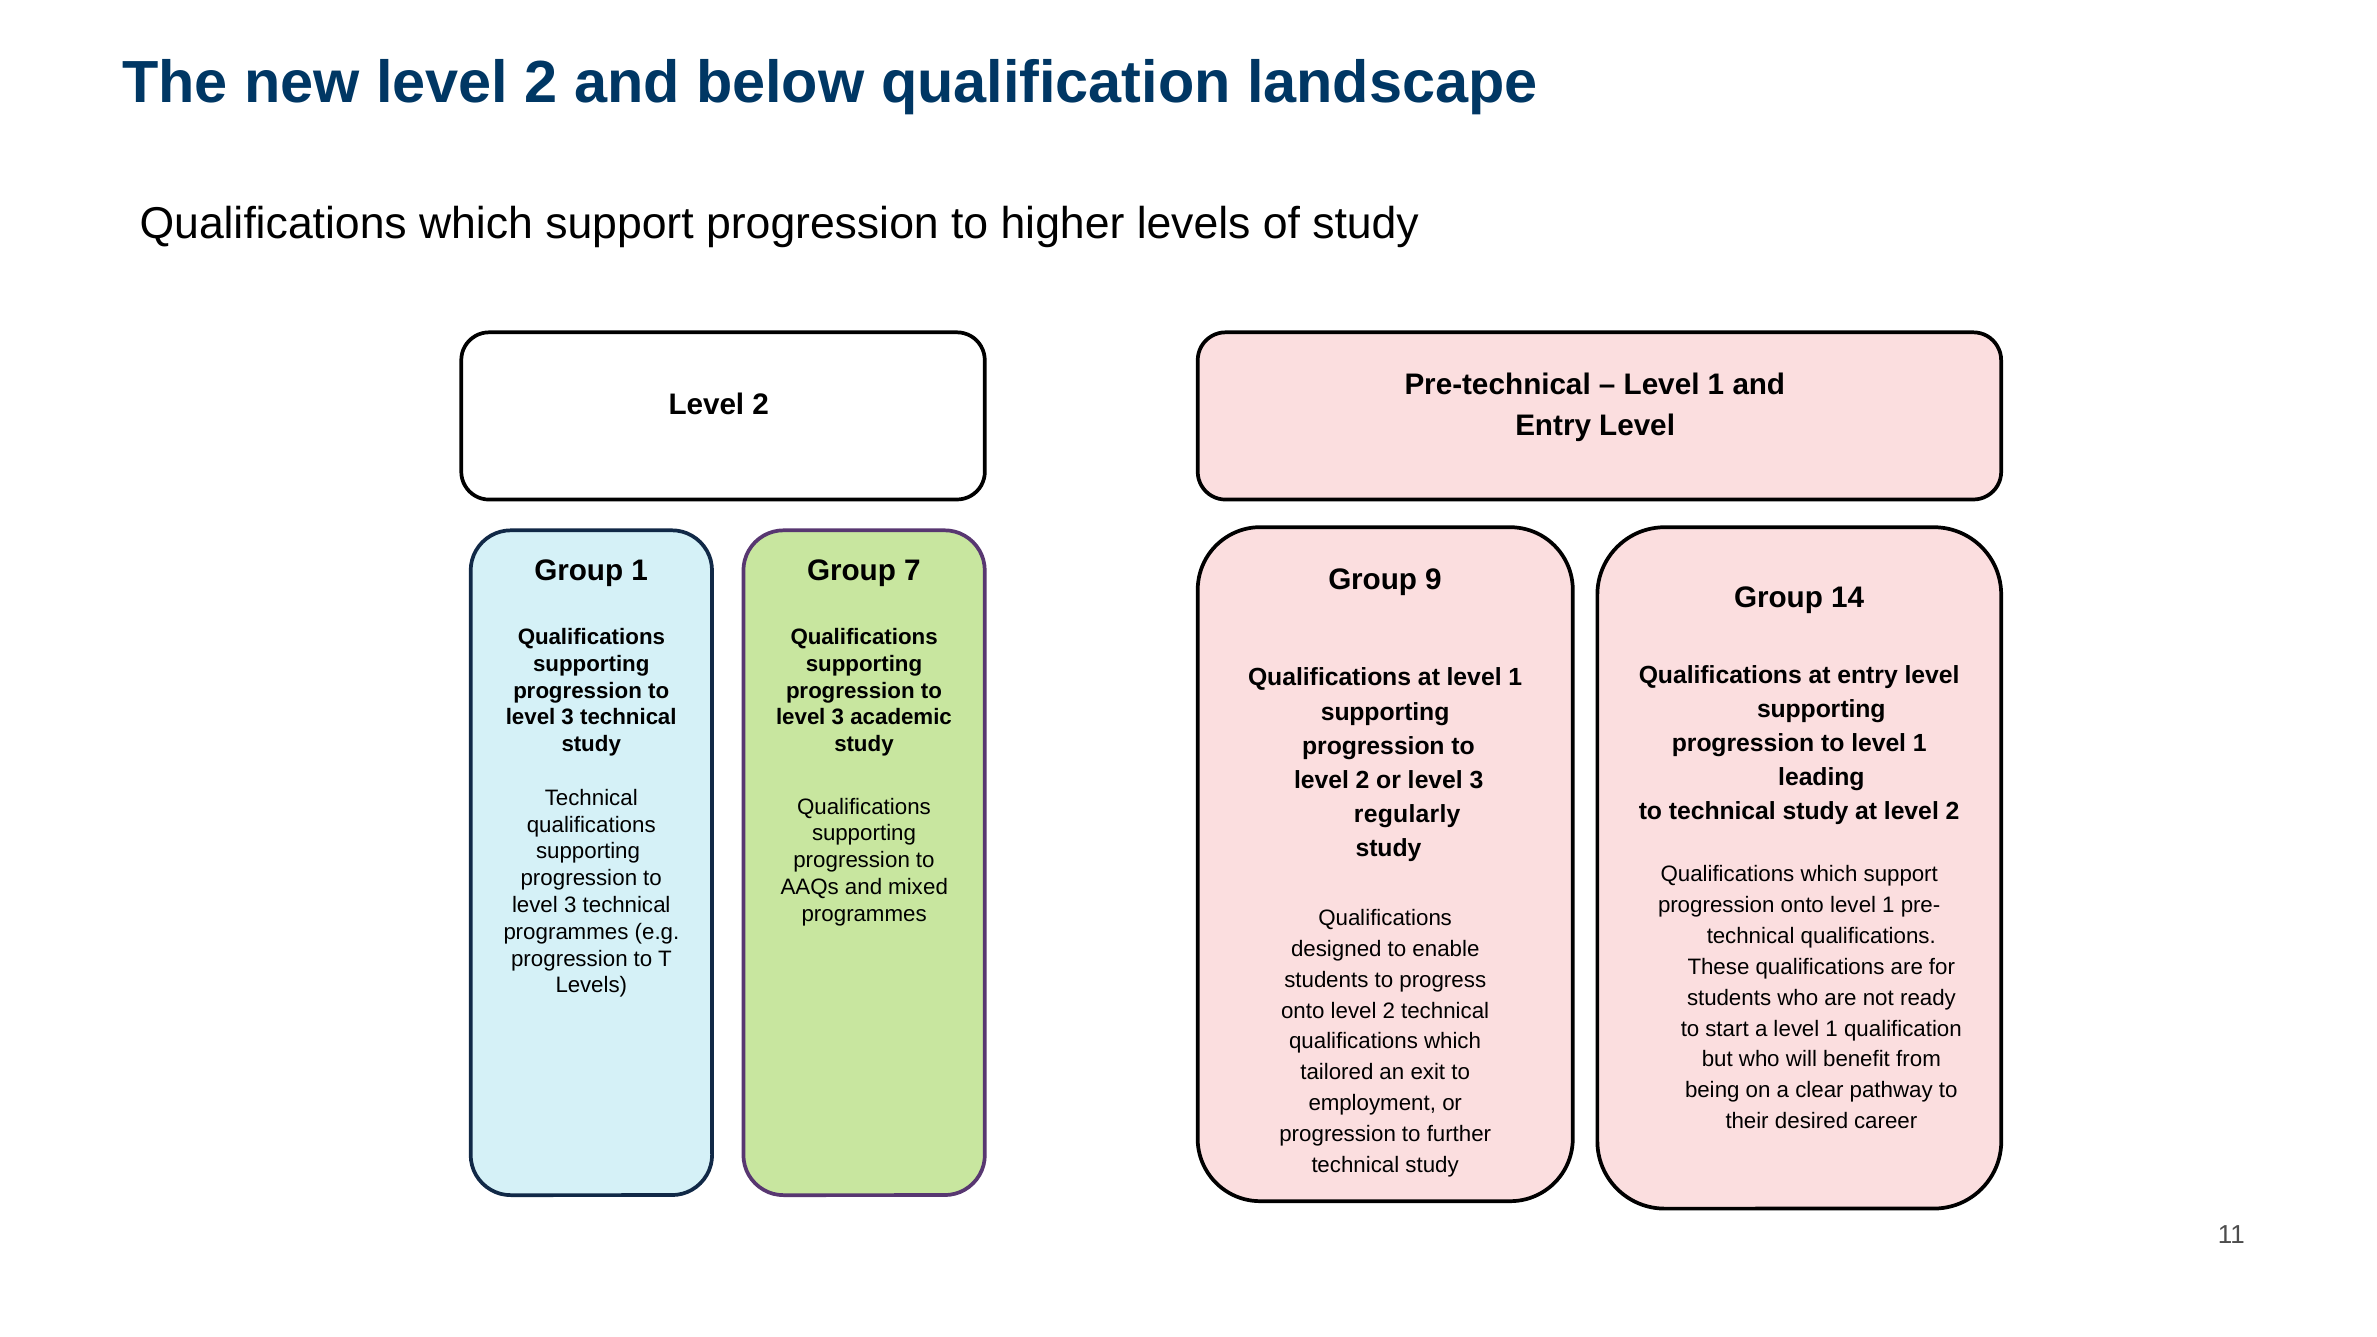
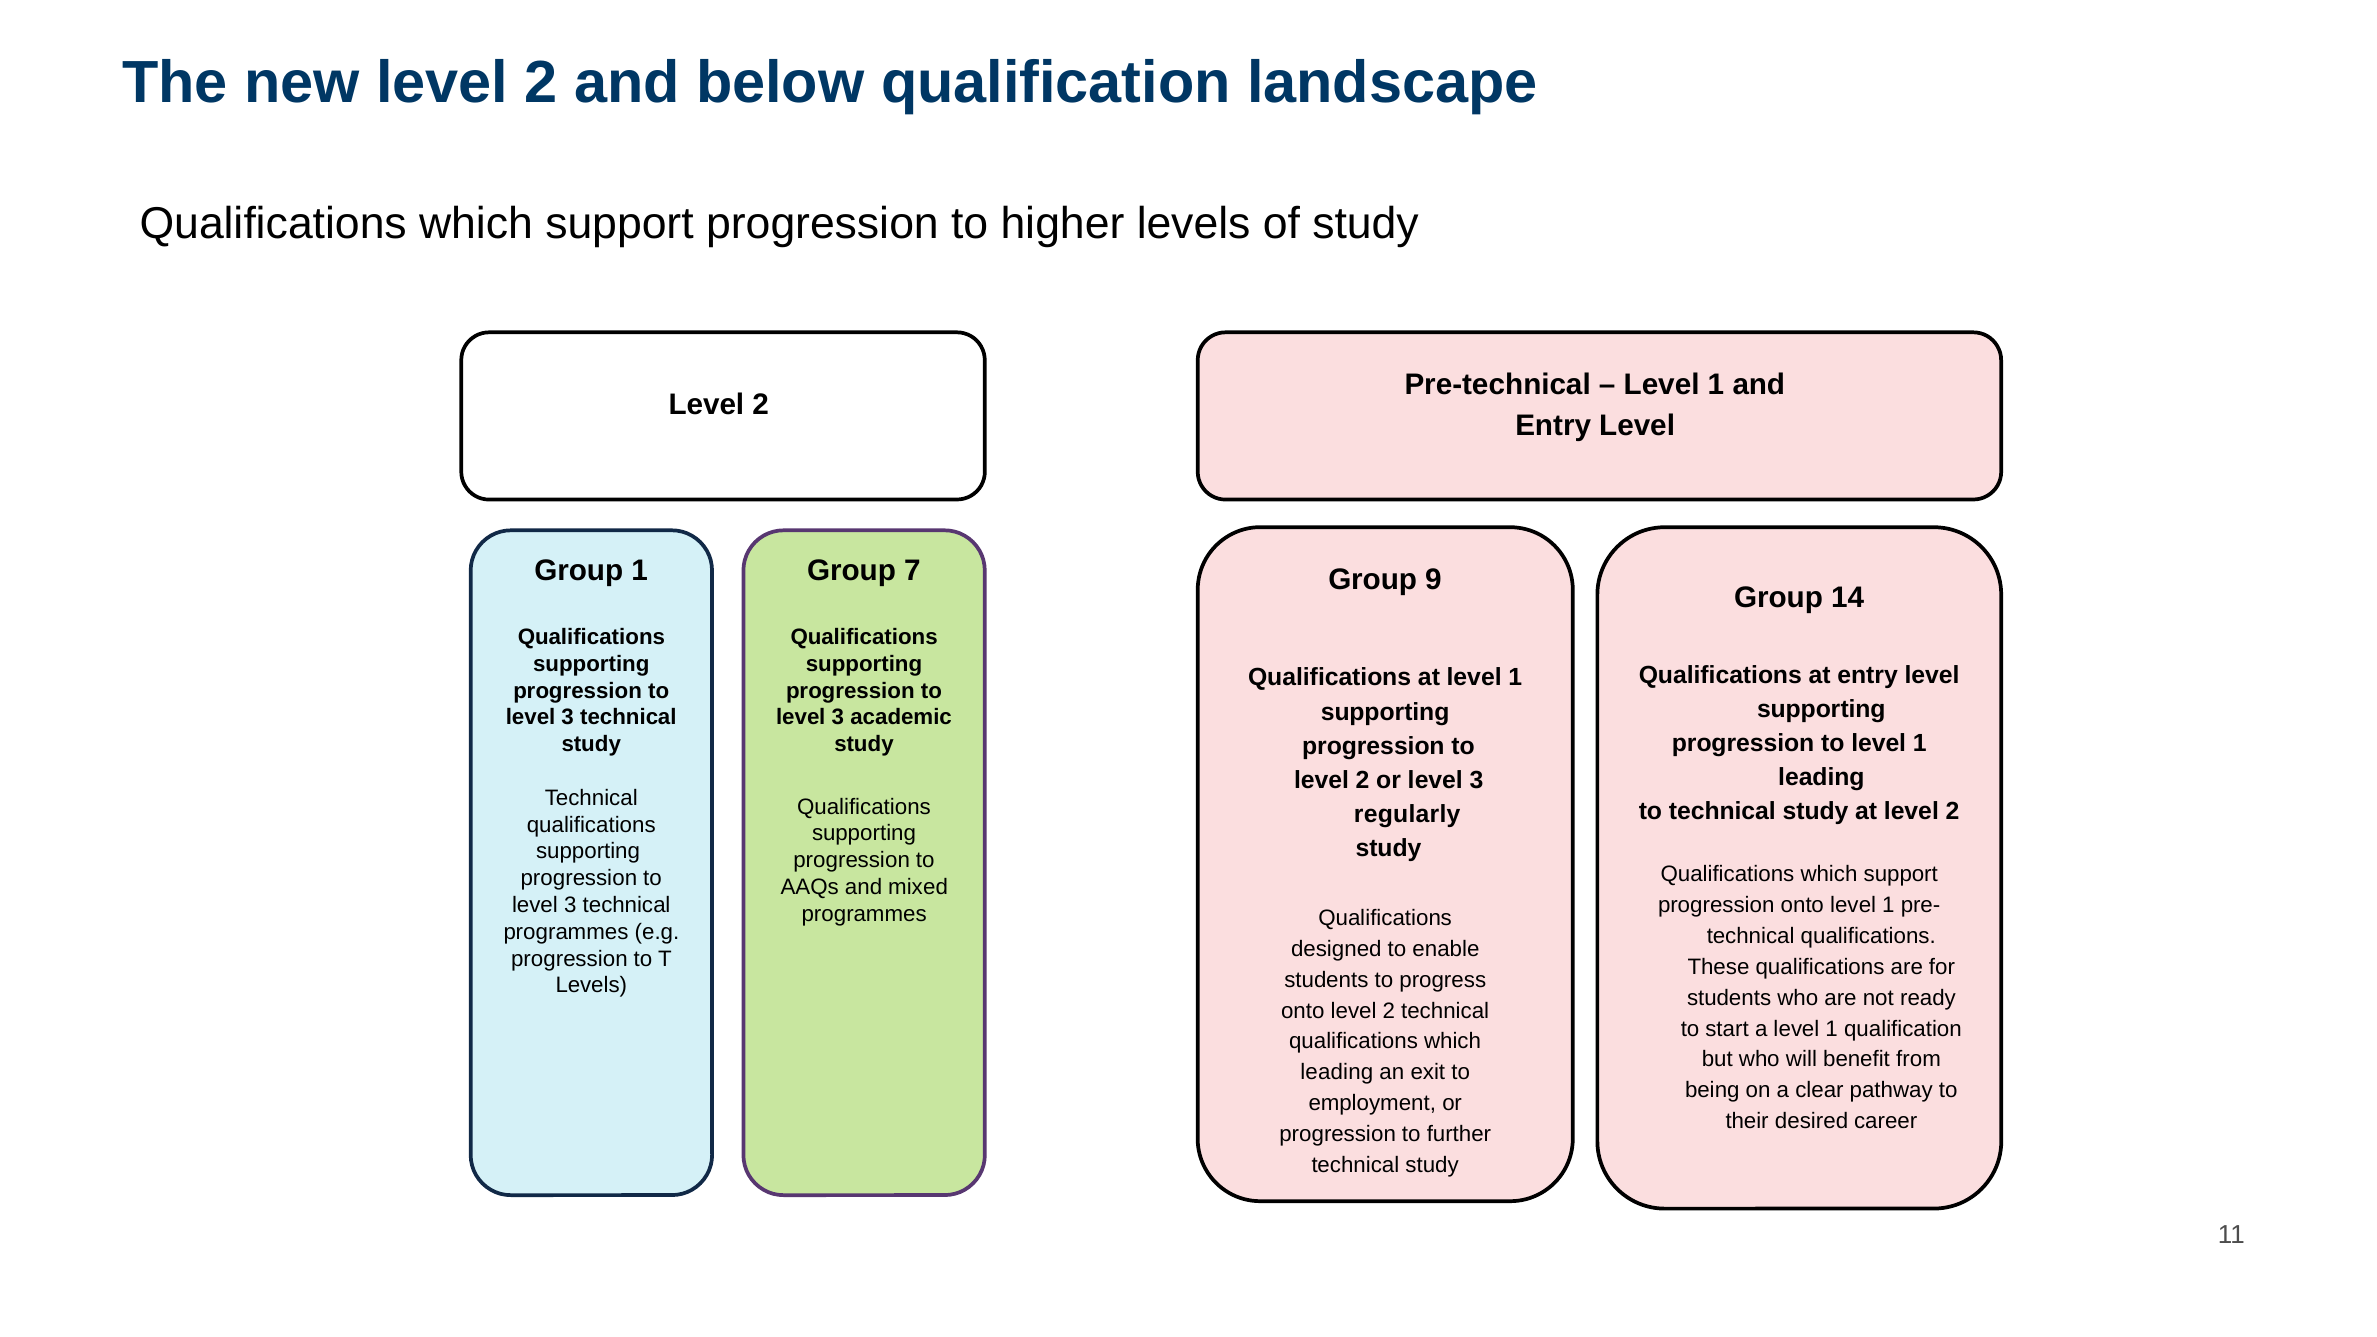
tailored: tailored -> leading (1337, 1072)
